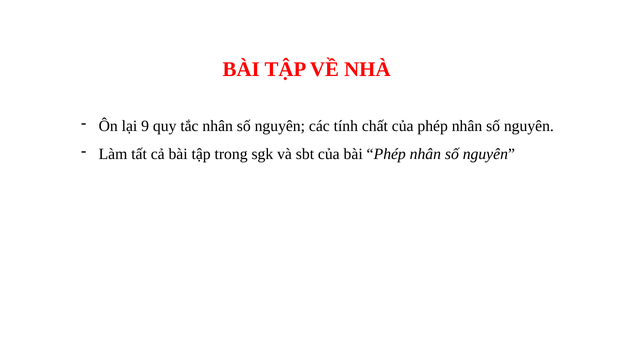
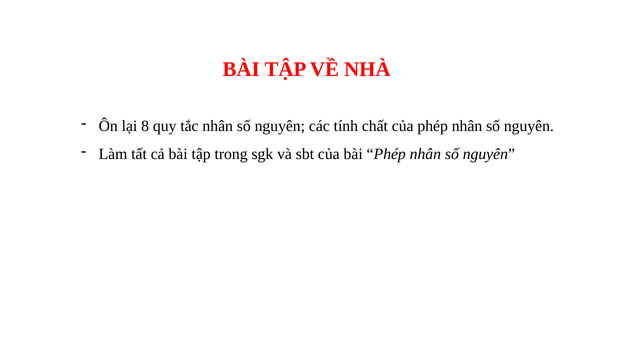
9: 9 -> 8 (145, 126)
